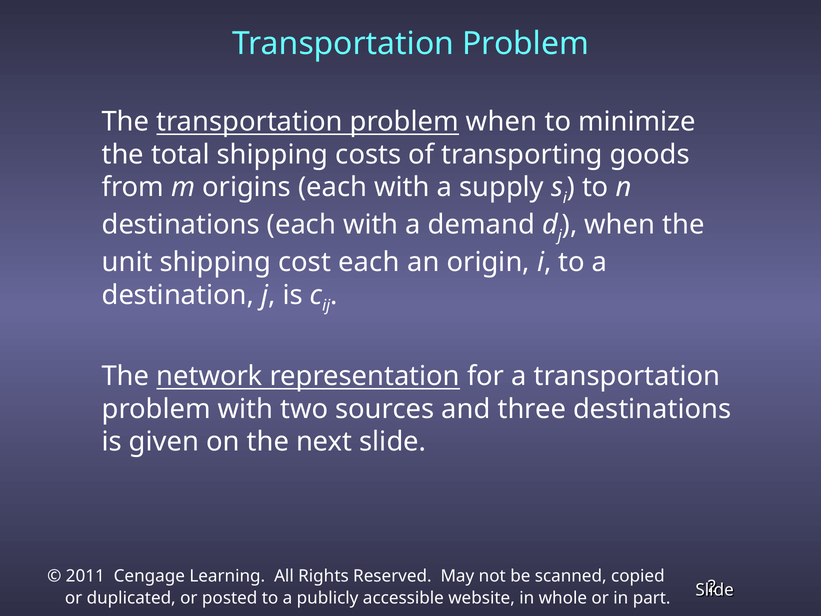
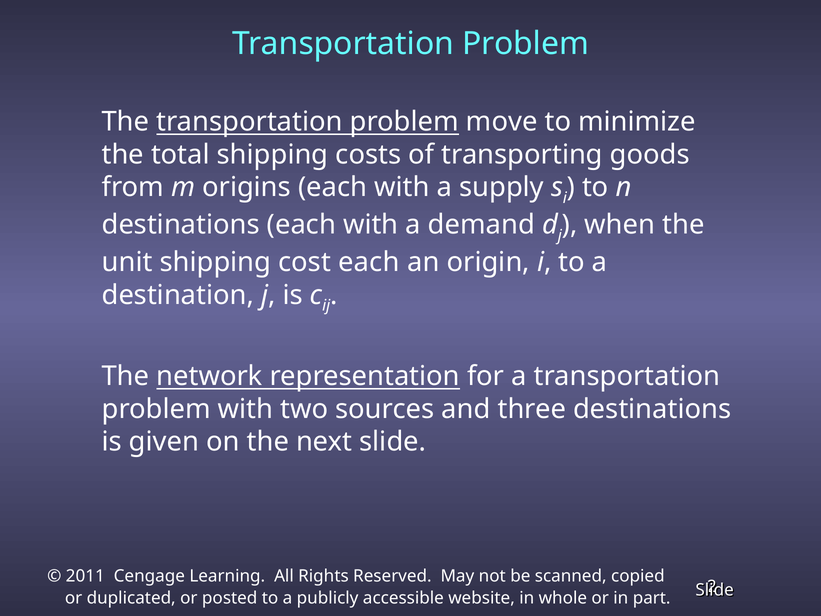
problem when: when -> move (502, 122)
